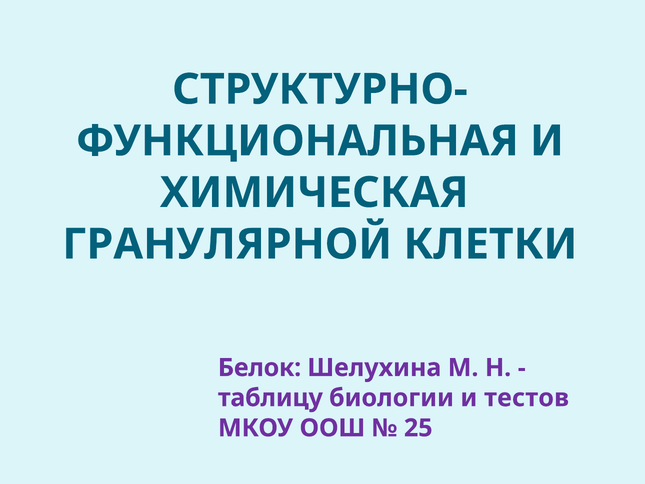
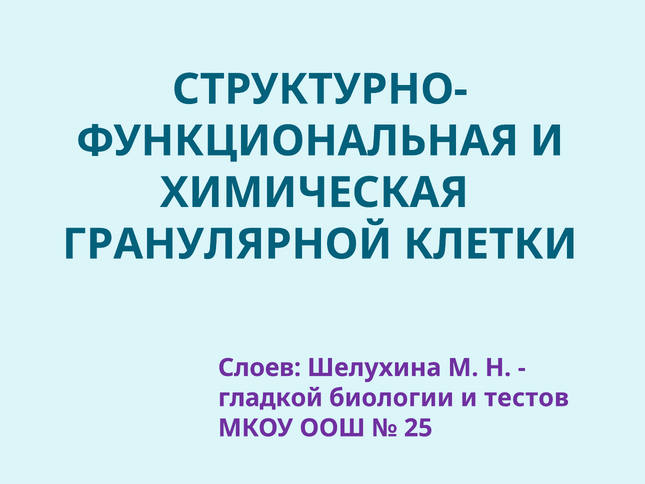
Белок: Белок -> Слоев (260, 368)
таблицу: таблицу -> гладкой (270, 398)
